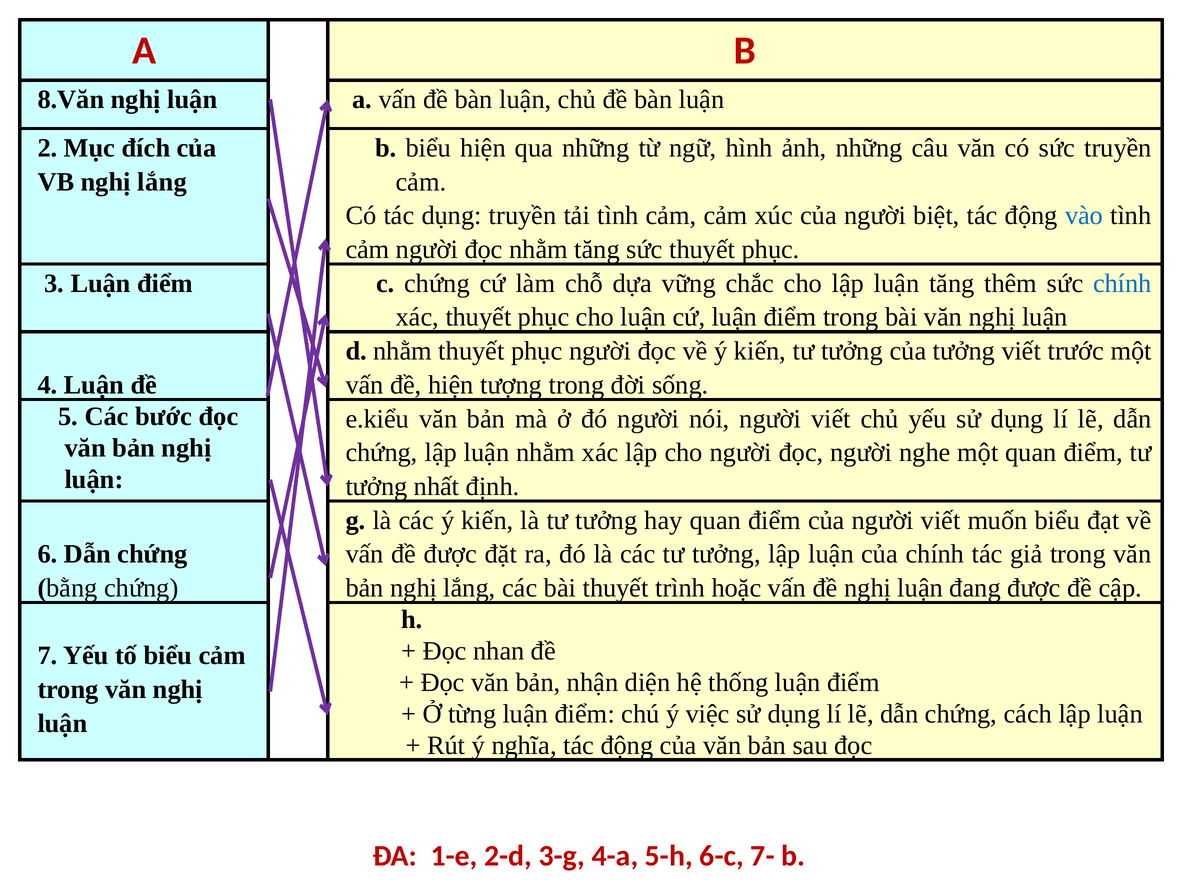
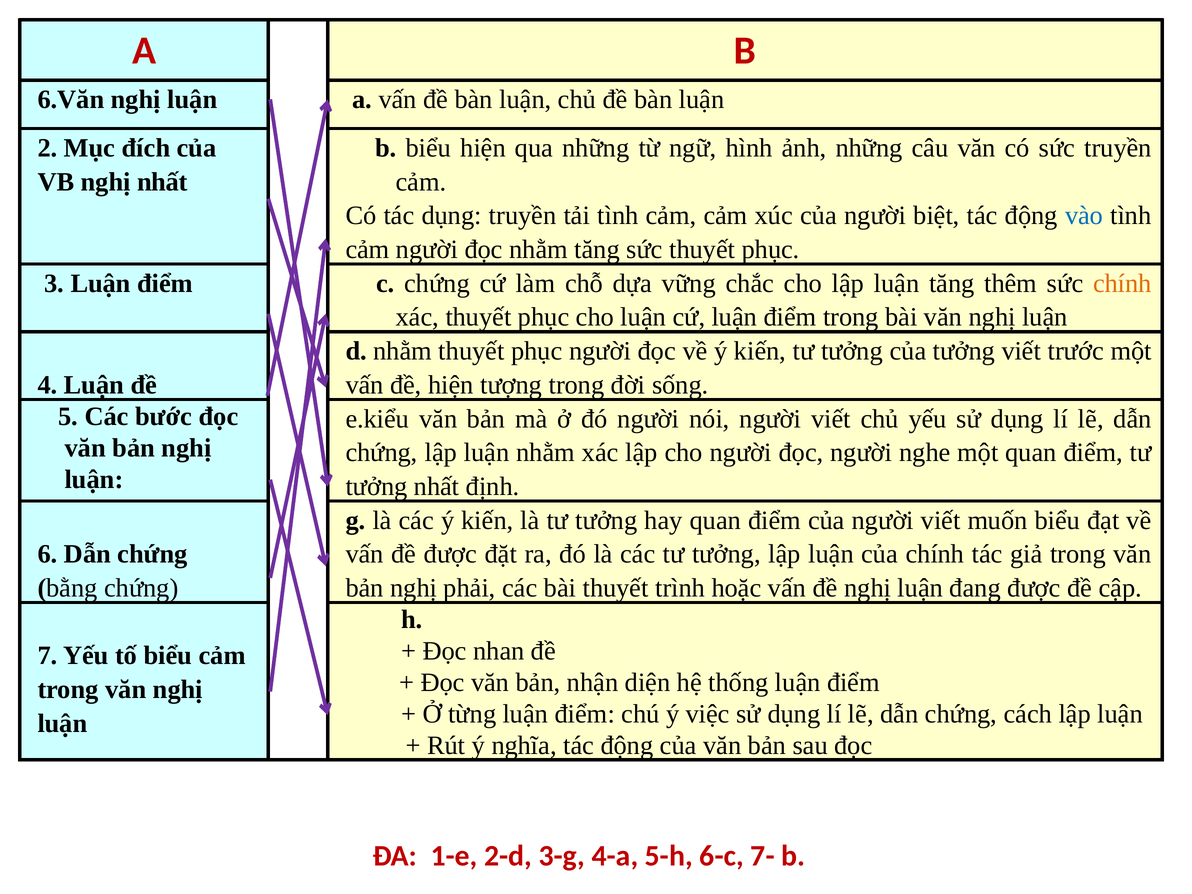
8.Văn: 8.Văn -> 6.Văn (71, 100)
VB nghị lắng: lắng -> nhất (162, 182)
chính colour: blue -> orange (1122, 283)
bản nghị lắng: lắng -> phải (469, 588)
